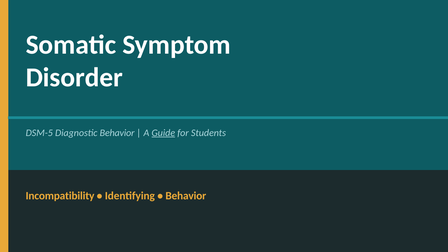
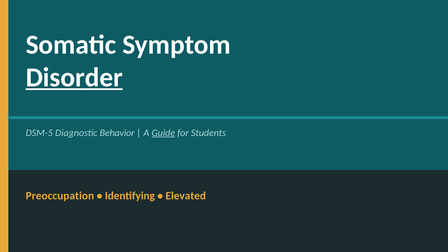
Disorder underline: none -> present (74, 77)
Incompatibility: Incompatibility -> Preoccupation (60, 196)
Behavior: Behavior -> Elevated (186, 196)
